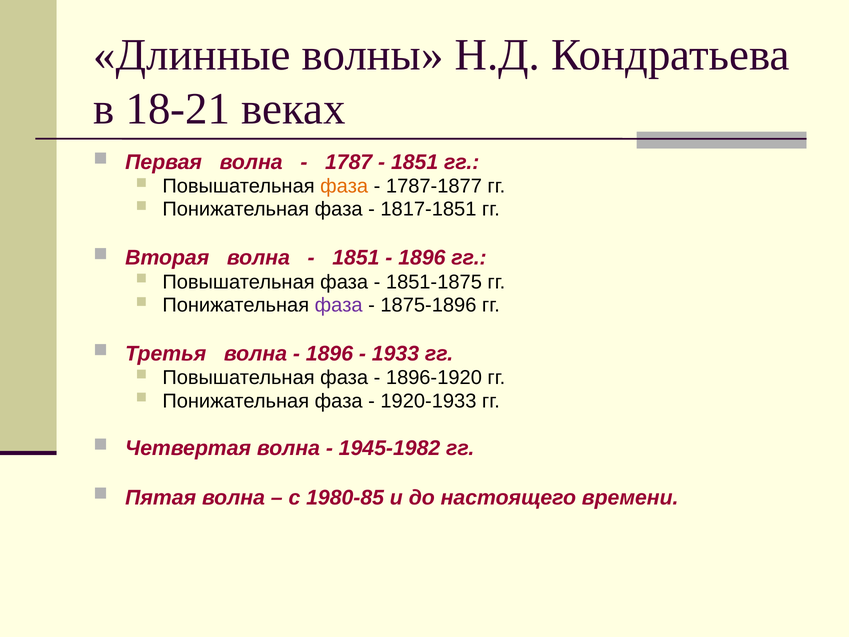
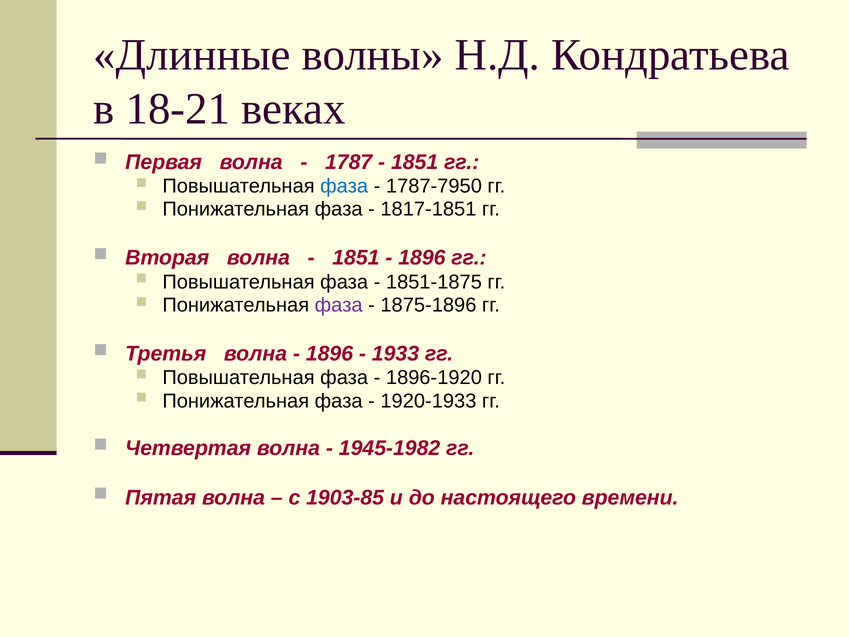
фаза colour: orange -> blue (344, 186)
1787-1877: 1787-1877 -> 1787-7950 (434, 186)
1980-85: 1980-85 -> 1903-85 (345, 497)
